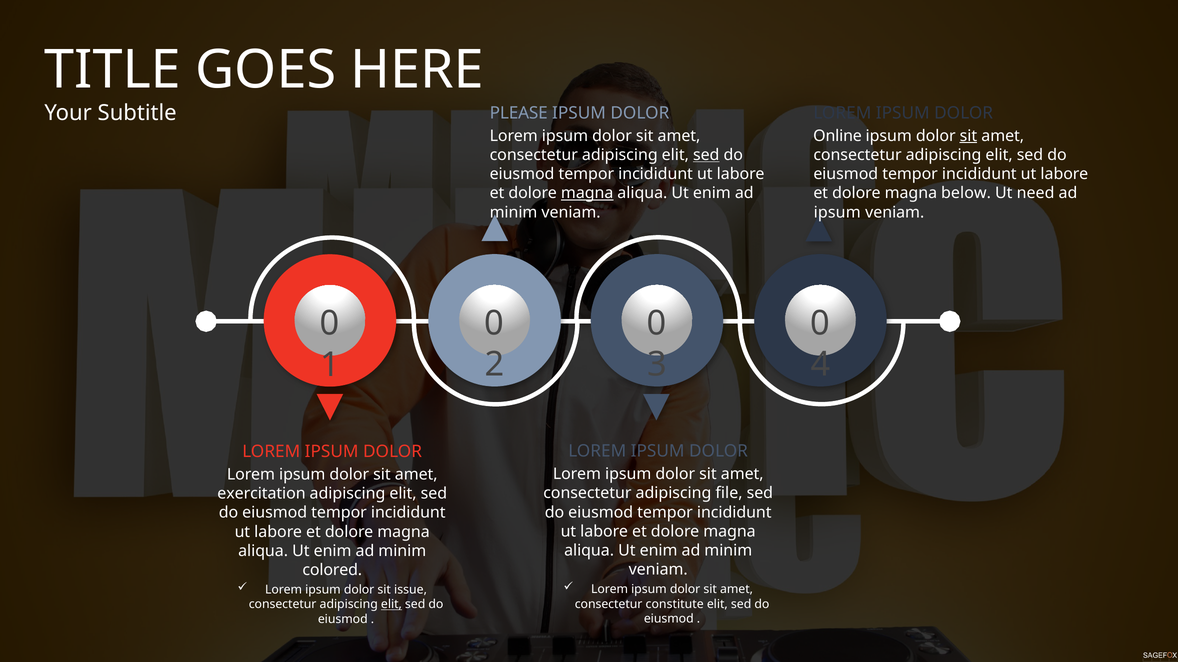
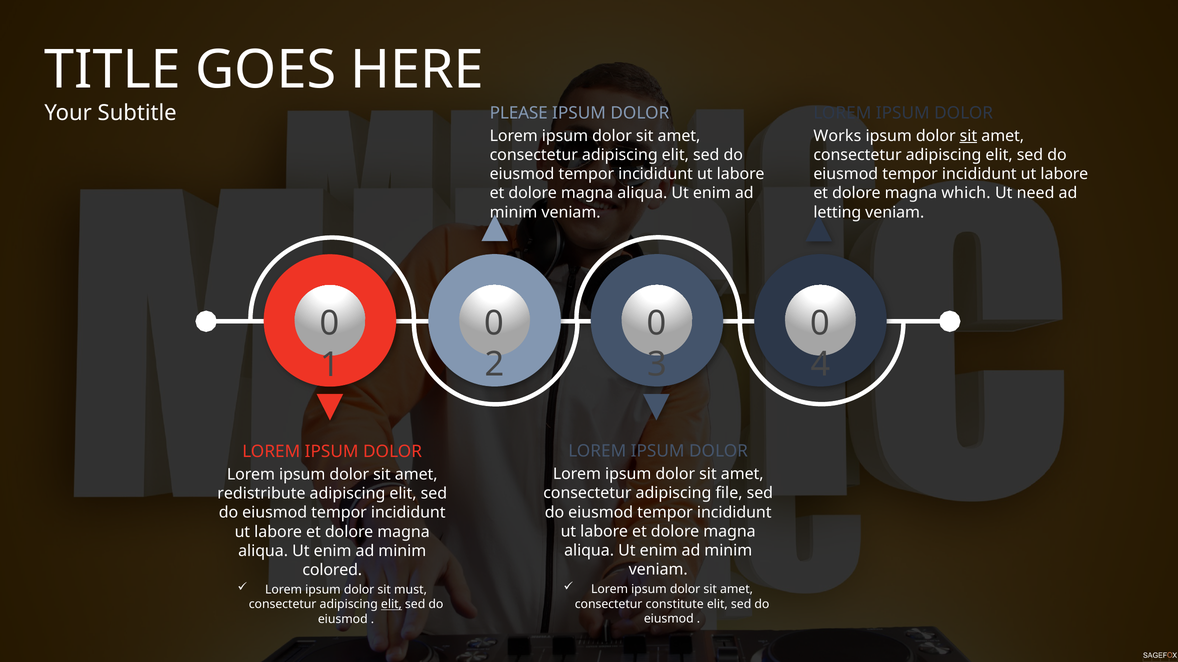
Online: Online -> Works (837, 136)
sed underline: present -> none (706, 155)
magna underline: present -> none (587, 193)
below: below -> which (966, 193)
ipsum: ipsum -> letting (837, 213)
exercitation: exercitation -> redistribute (261, 494)
issue: issue -> must (411, 590)
